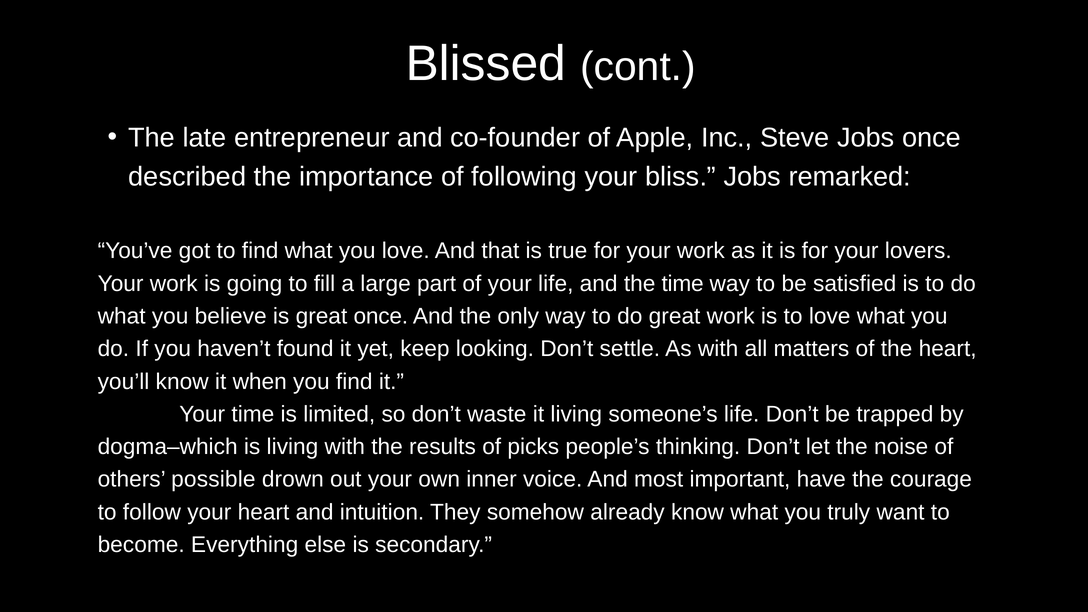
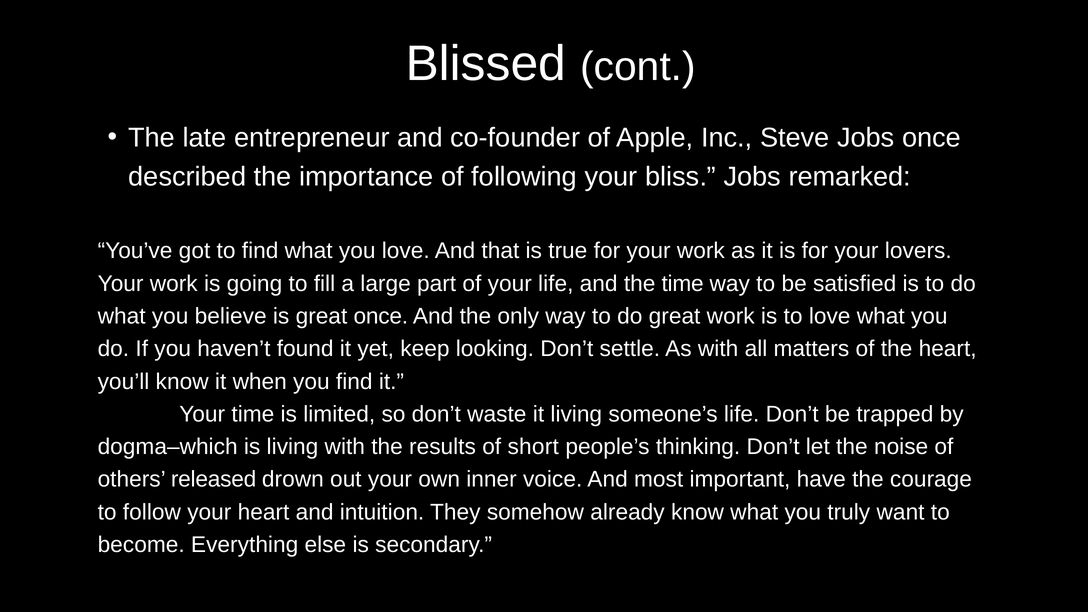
picks: picks -> short (533, 447)
possible: possible -> released (214, 479)
